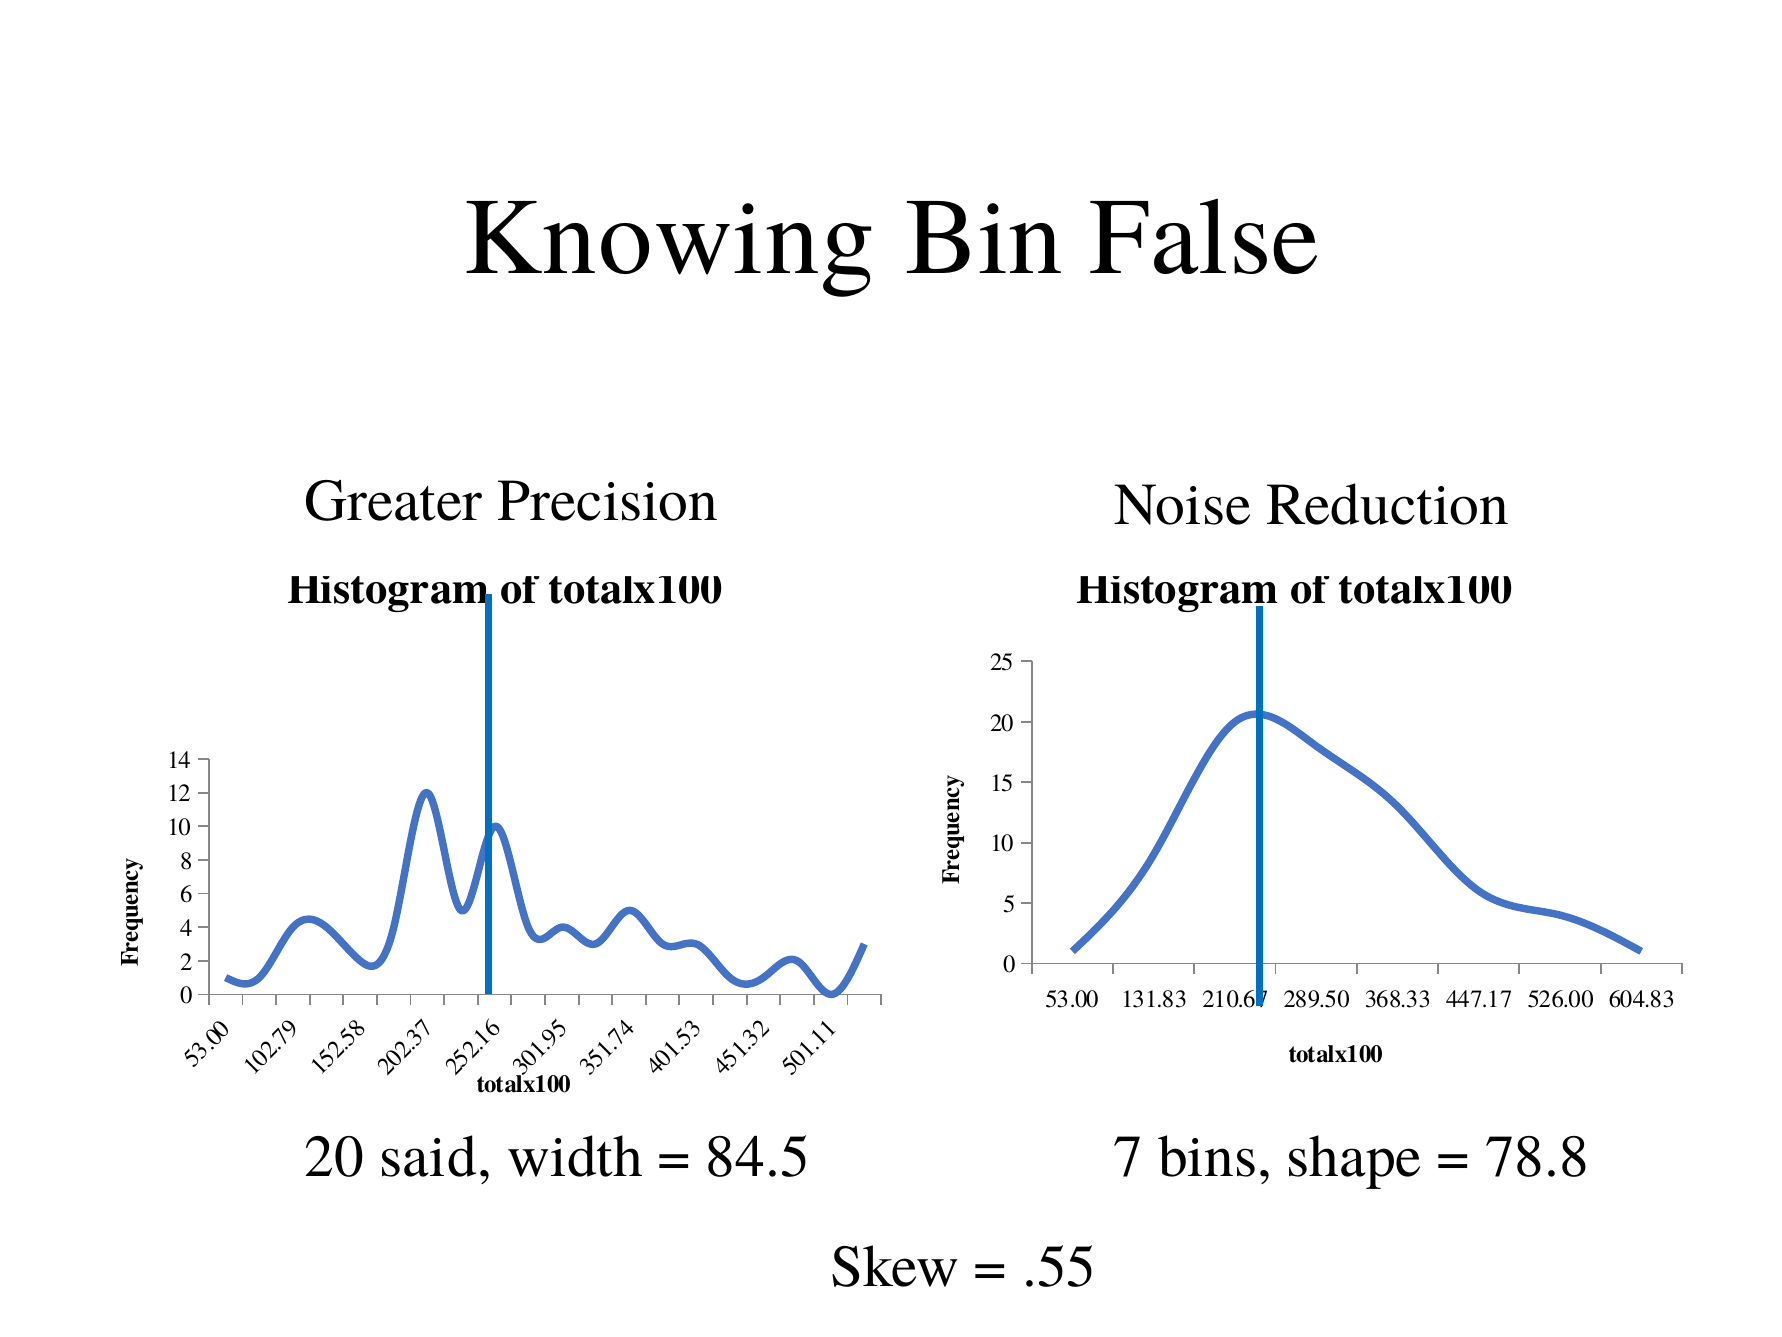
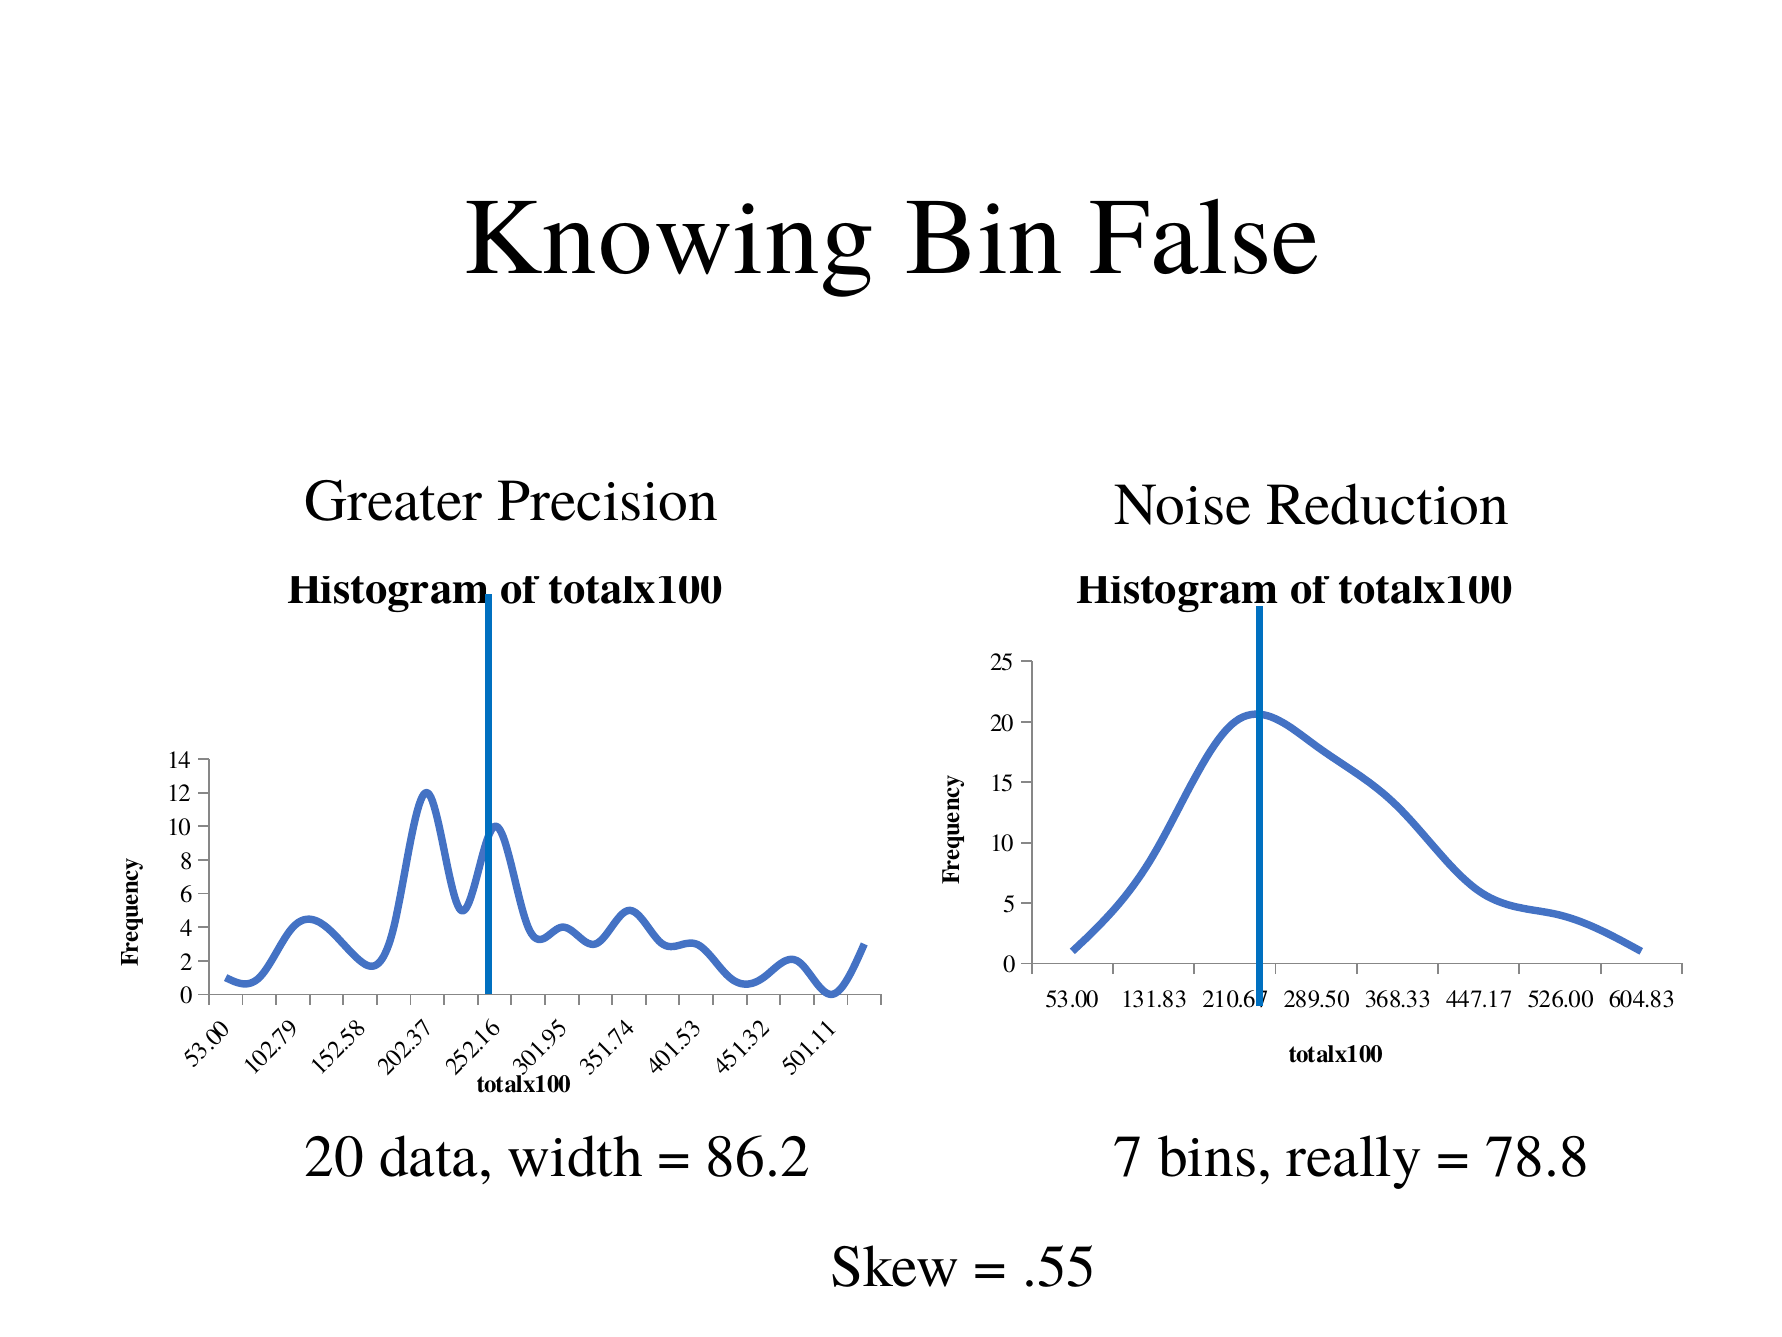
said: said -> data (436, 1156)
84.5: 84.5 -> 86.2 (758, 1156)
shape: shape -> really (1354, 1156)
